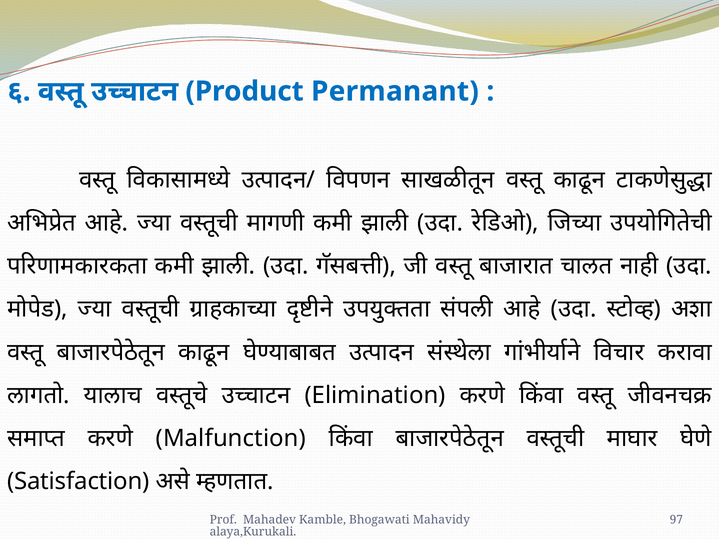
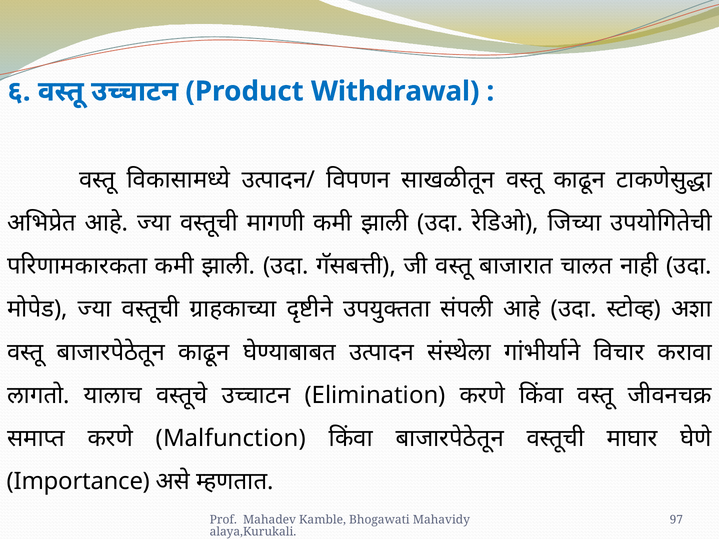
Permanant: Permanant -> Withdrawal (395, 91)
Satisfaction: Satisfaction -> Importance (78, 482)
